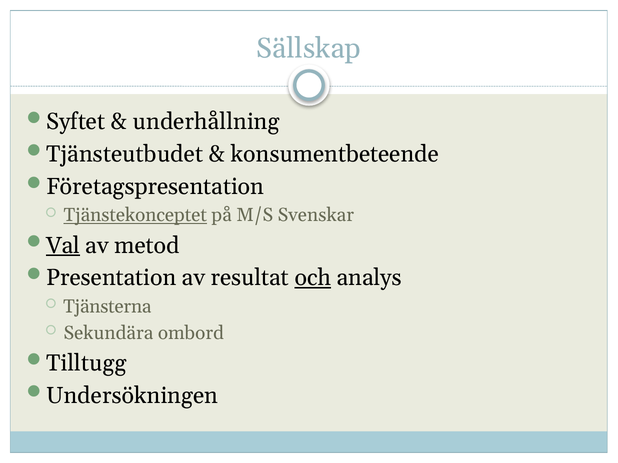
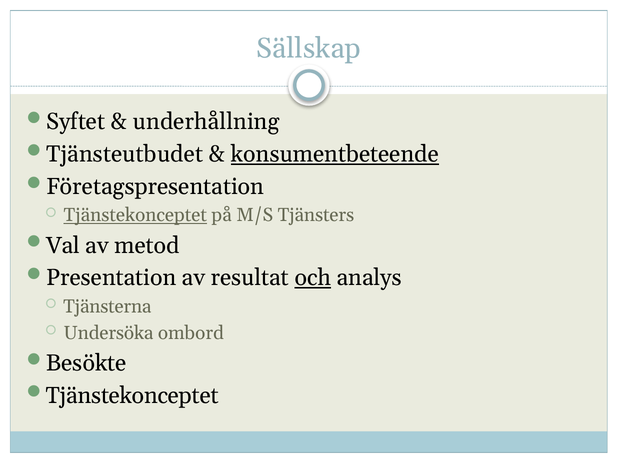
konsumentbeteende underline: none -> present (335, 154)
Svenskar: Svenskar -> Tjänsters (316, 215)
Val underline: present -> none (63, 246)
Sekundära: Sekundära -> Undersöka (109, 333)
Tilltugg: Tilltugg -> Besökte (86, 363)
Undersökningen: Undersökningen -> Tjänstekonceptet (132, 396)
